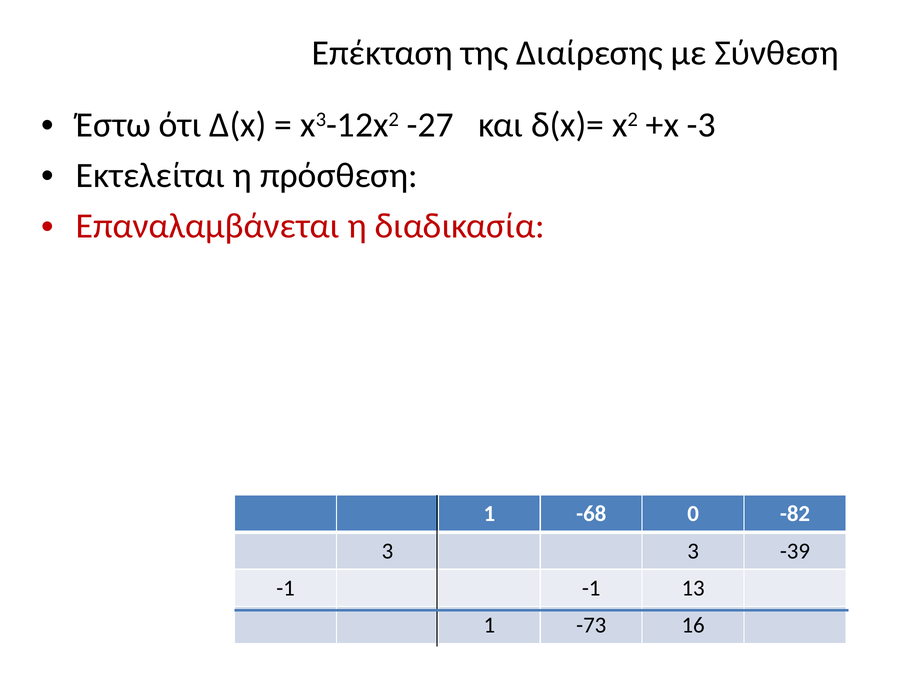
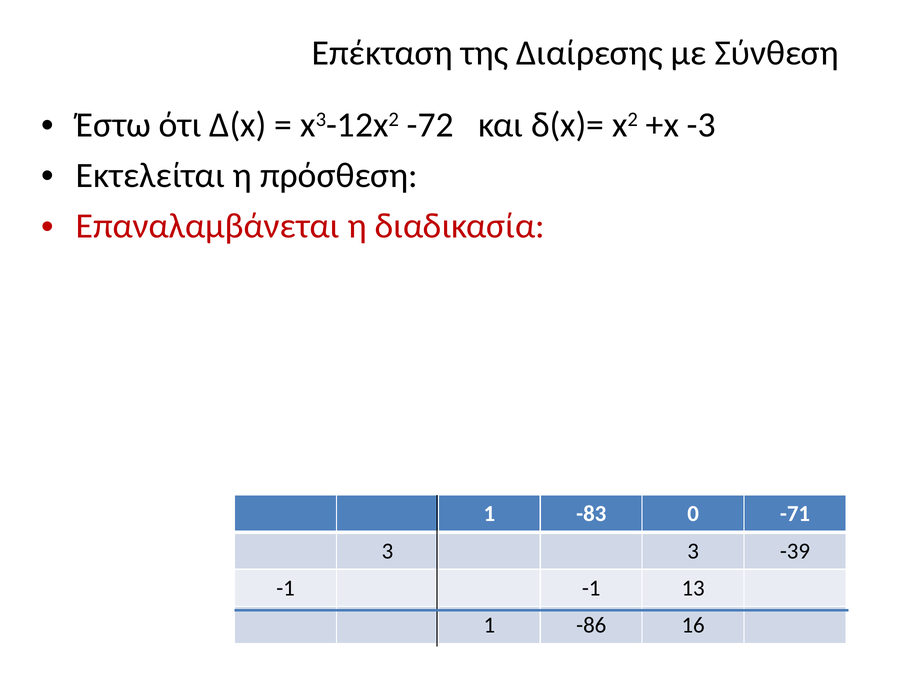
-27: -27 -> -72 (430, 125)
-68: -68 -> -83 (591, 514)
-82: -82 -> -71 (795, 514)
-73: -73 -> -86 (591, 626)
